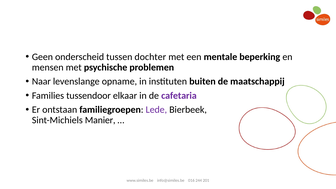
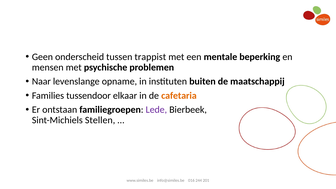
dochter: dochter -> trappist (150, 57)
cafetaria colour: purple -> orange (179, 96)
Manier: Manier -> Stellen (100, 120)
